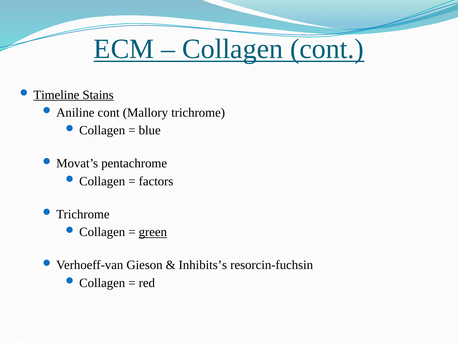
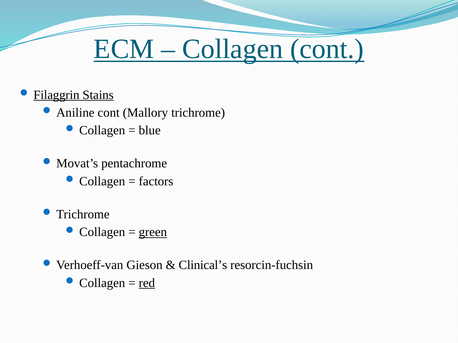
Timeline: Timeline -> Filaggrin (56, 95)
Inhibits’s: Inhibits’s -> Clinical’s (203, 266)
red underline: none -> present (147, 283)
